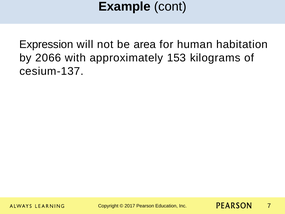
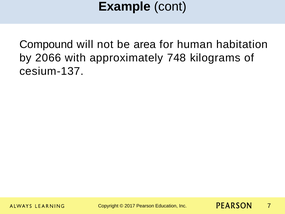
Expression: Expression -> Compound (46, 44)
153: 153 -> 748 (177, 58)
